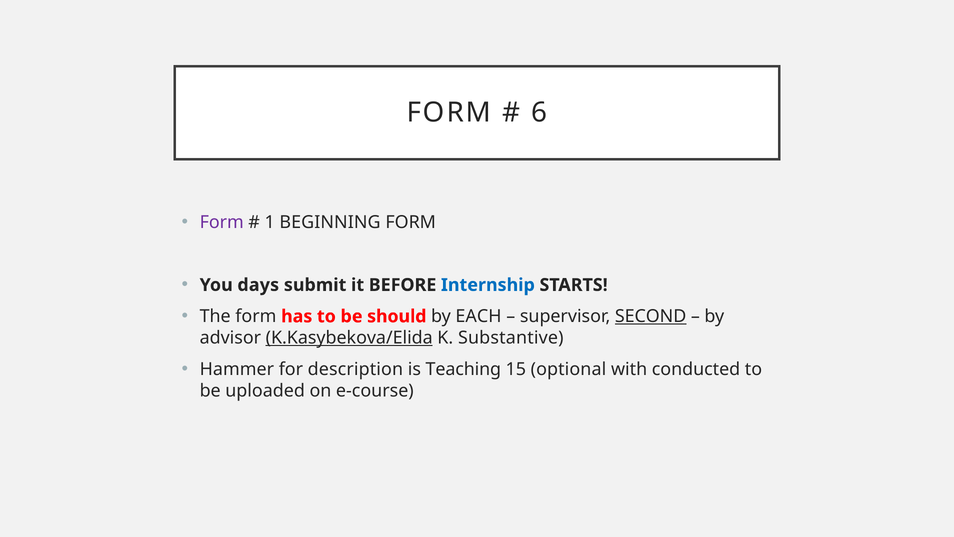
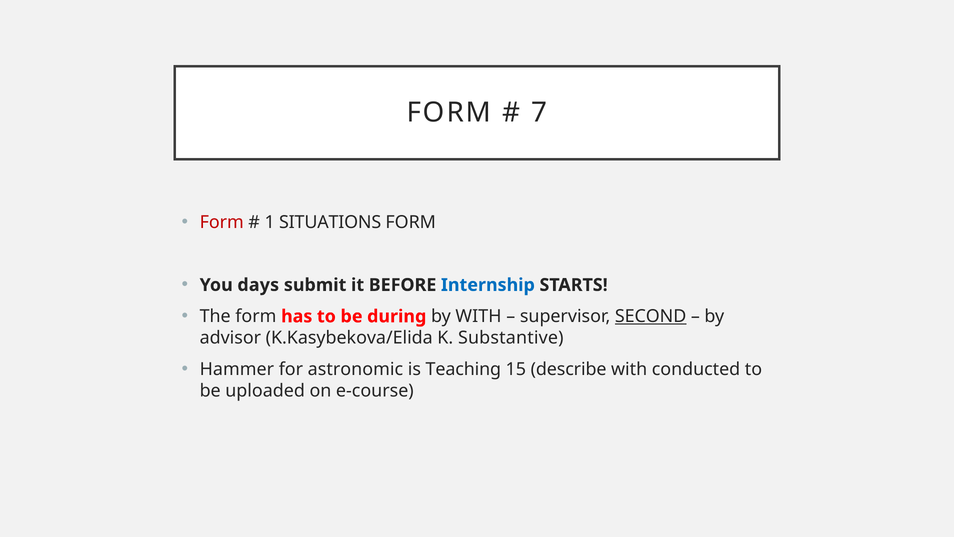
6: 6 -> 7 (539, 113)
Form colour: purple -> red (222, 222)
BEGINNING: BEGINNING -> SITUATIONS (330, 222)
should: should -> during (397, 316)
by EACH: EACH -> WITH (479, 316)
K.Kasybekova/Elida underline: present -> none (349, 338)
description: description -> astronomic (355, 369)
optional: optional -> describe (569, 369)
